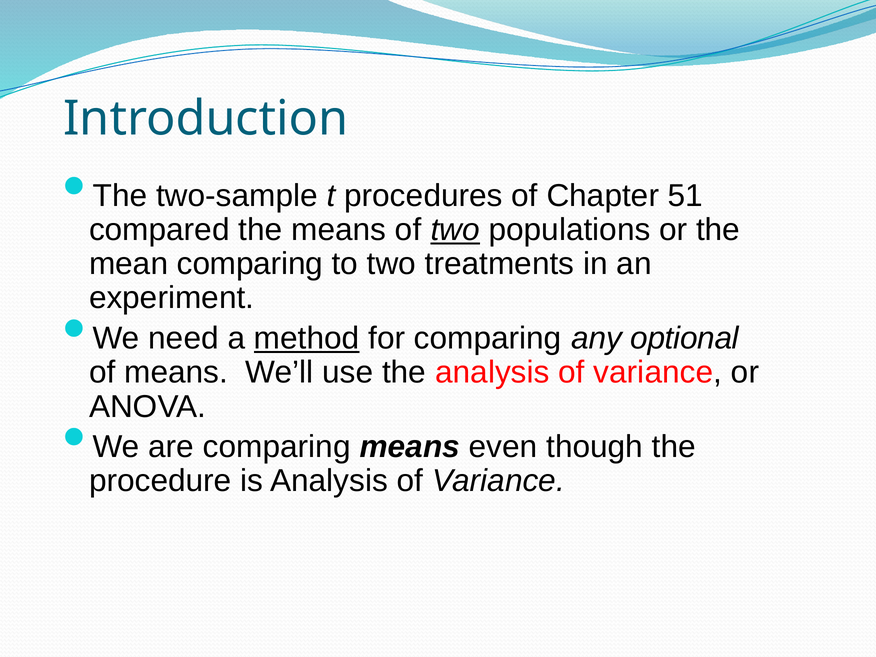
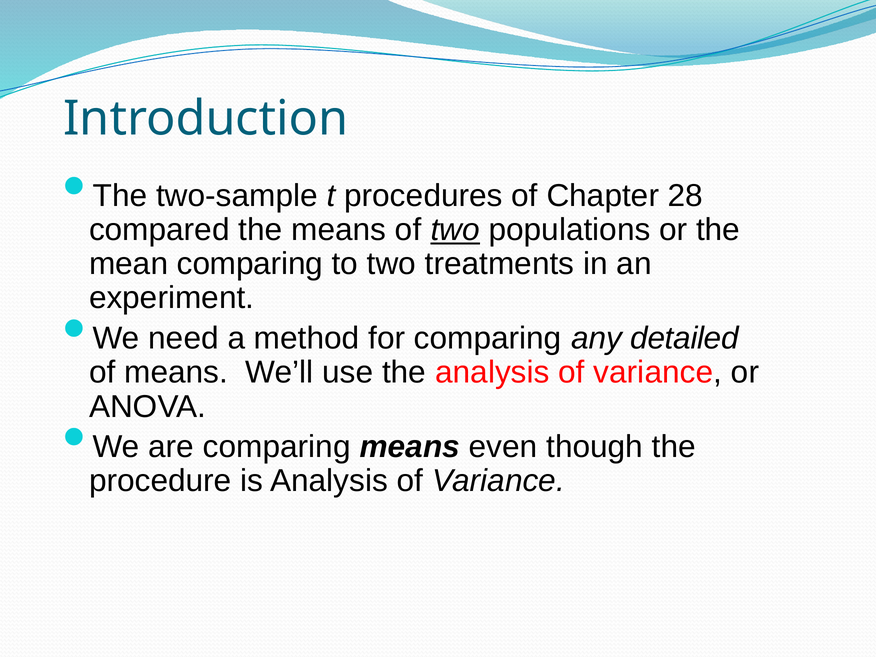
51: 51 -> 28 (685, 196)
method underline: present -> none (307, 338)
optional: optional -> detailed (685, 338)
